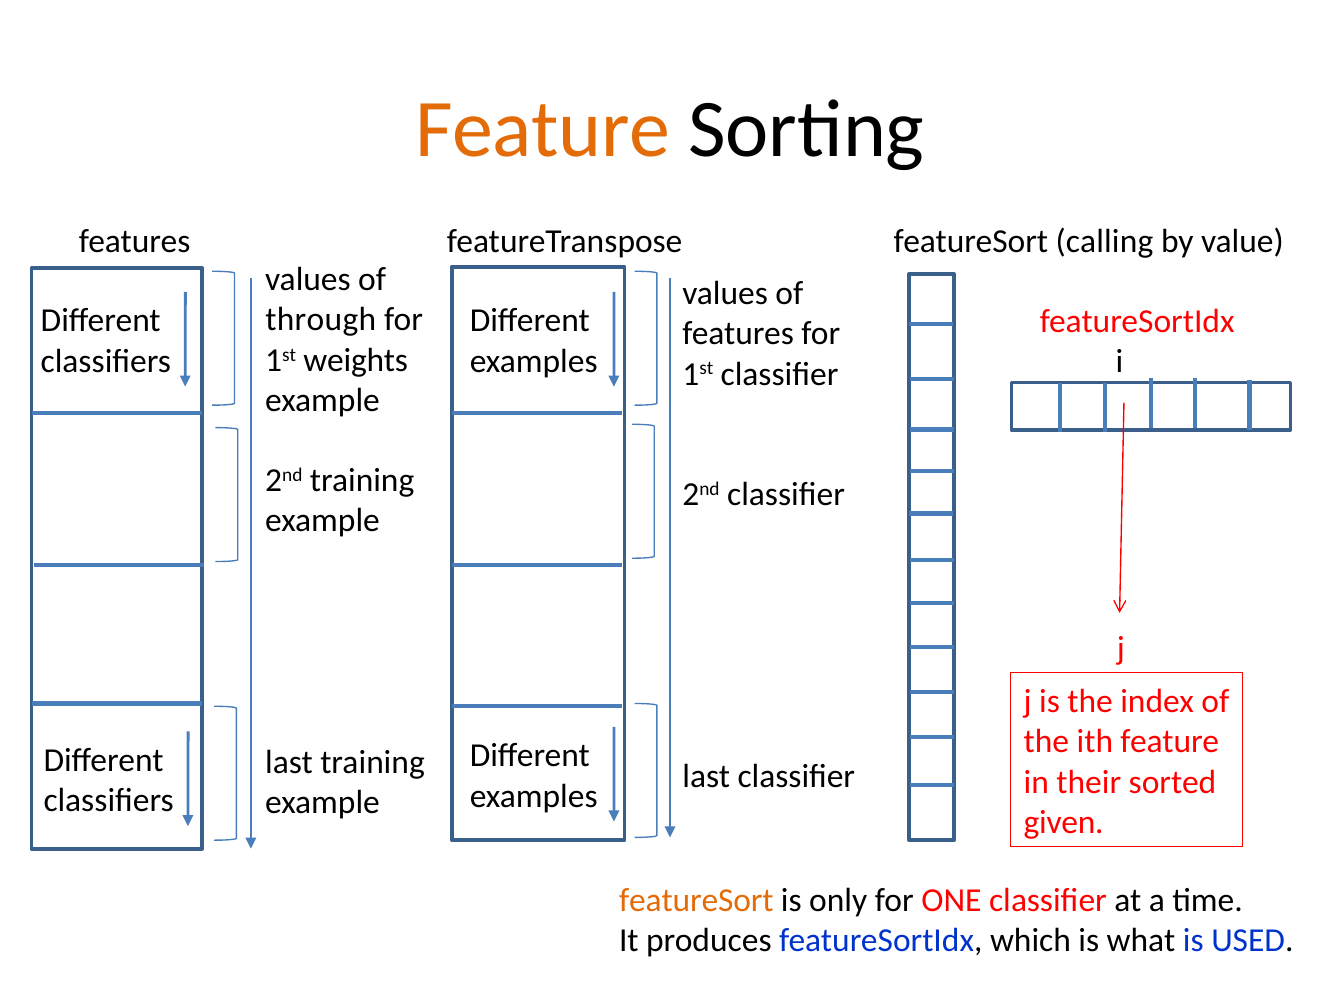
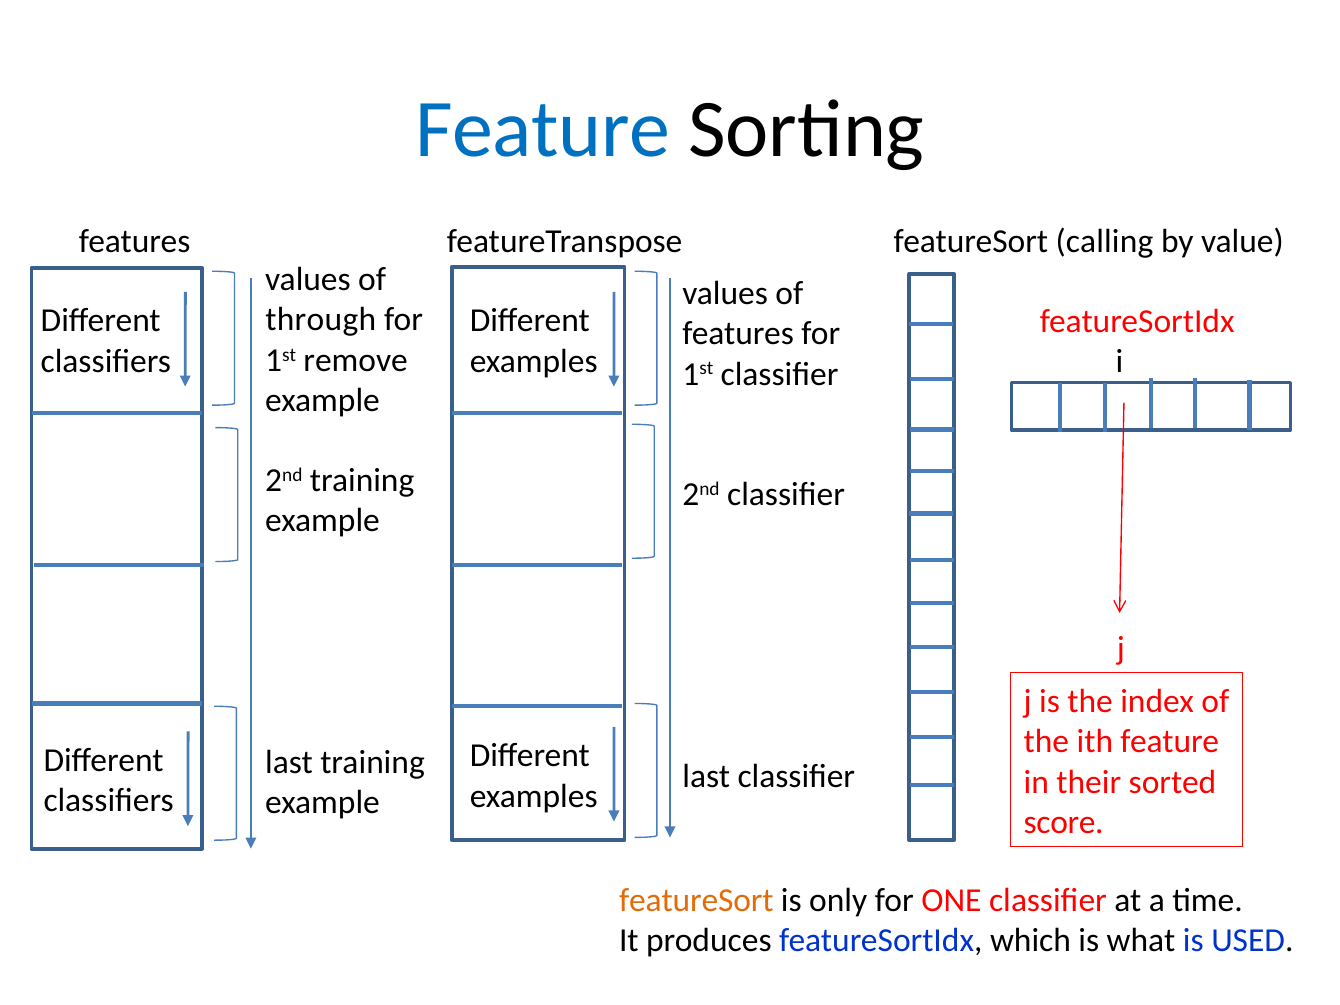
Feature colour: orange -> blue (543, 130)
weights: weights -> remove (356, 360)
given: given -> score (1064, 822)
